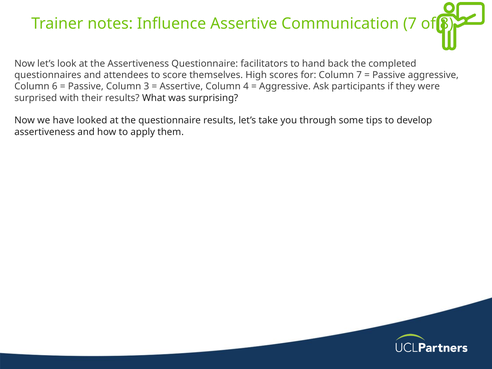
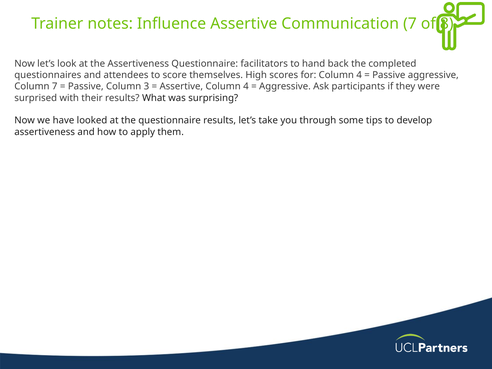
for Column 7: 7 -> 4 (359, 75)
Column 6: 6 -> 7 (55, 86)
